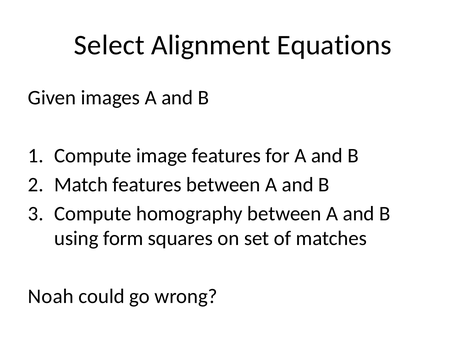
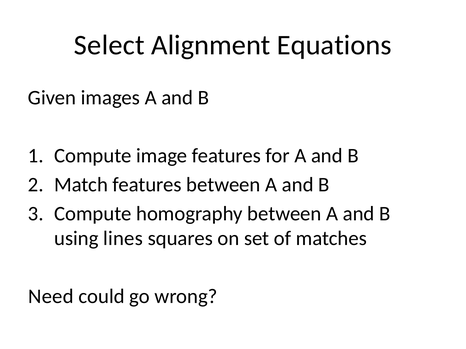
form: form -> lines (123, 239)
Noah: Noah -> Need (51, 297)
